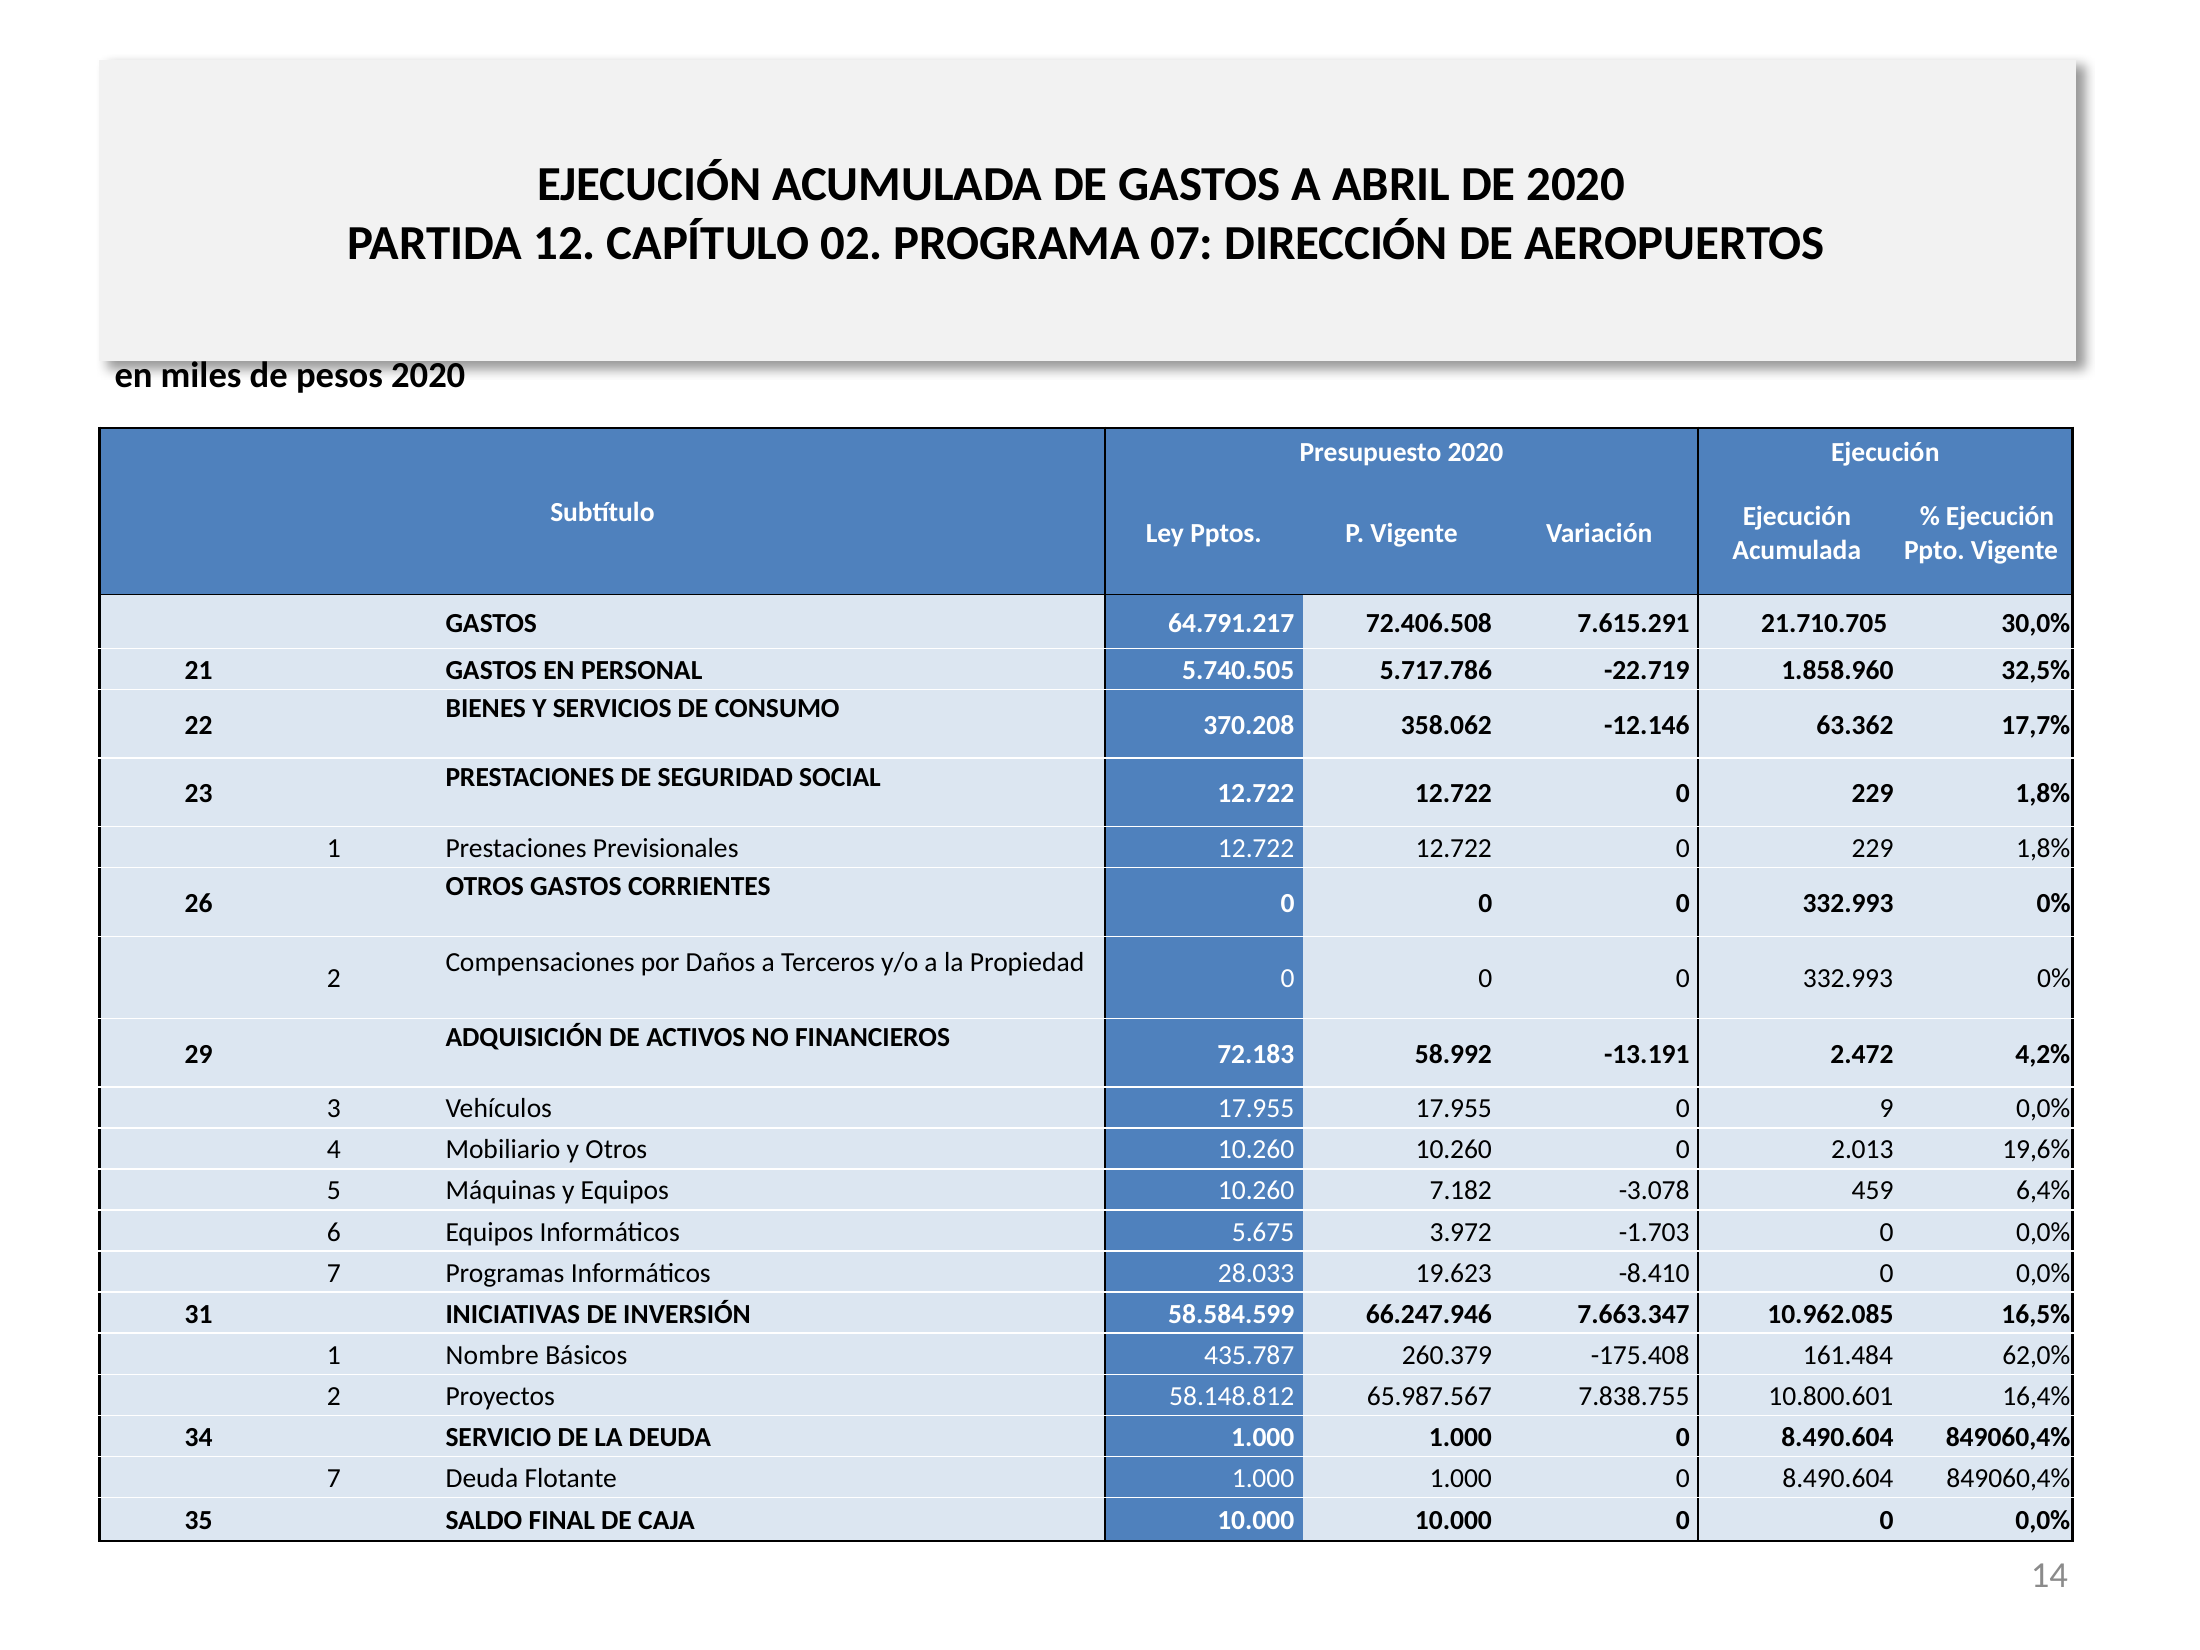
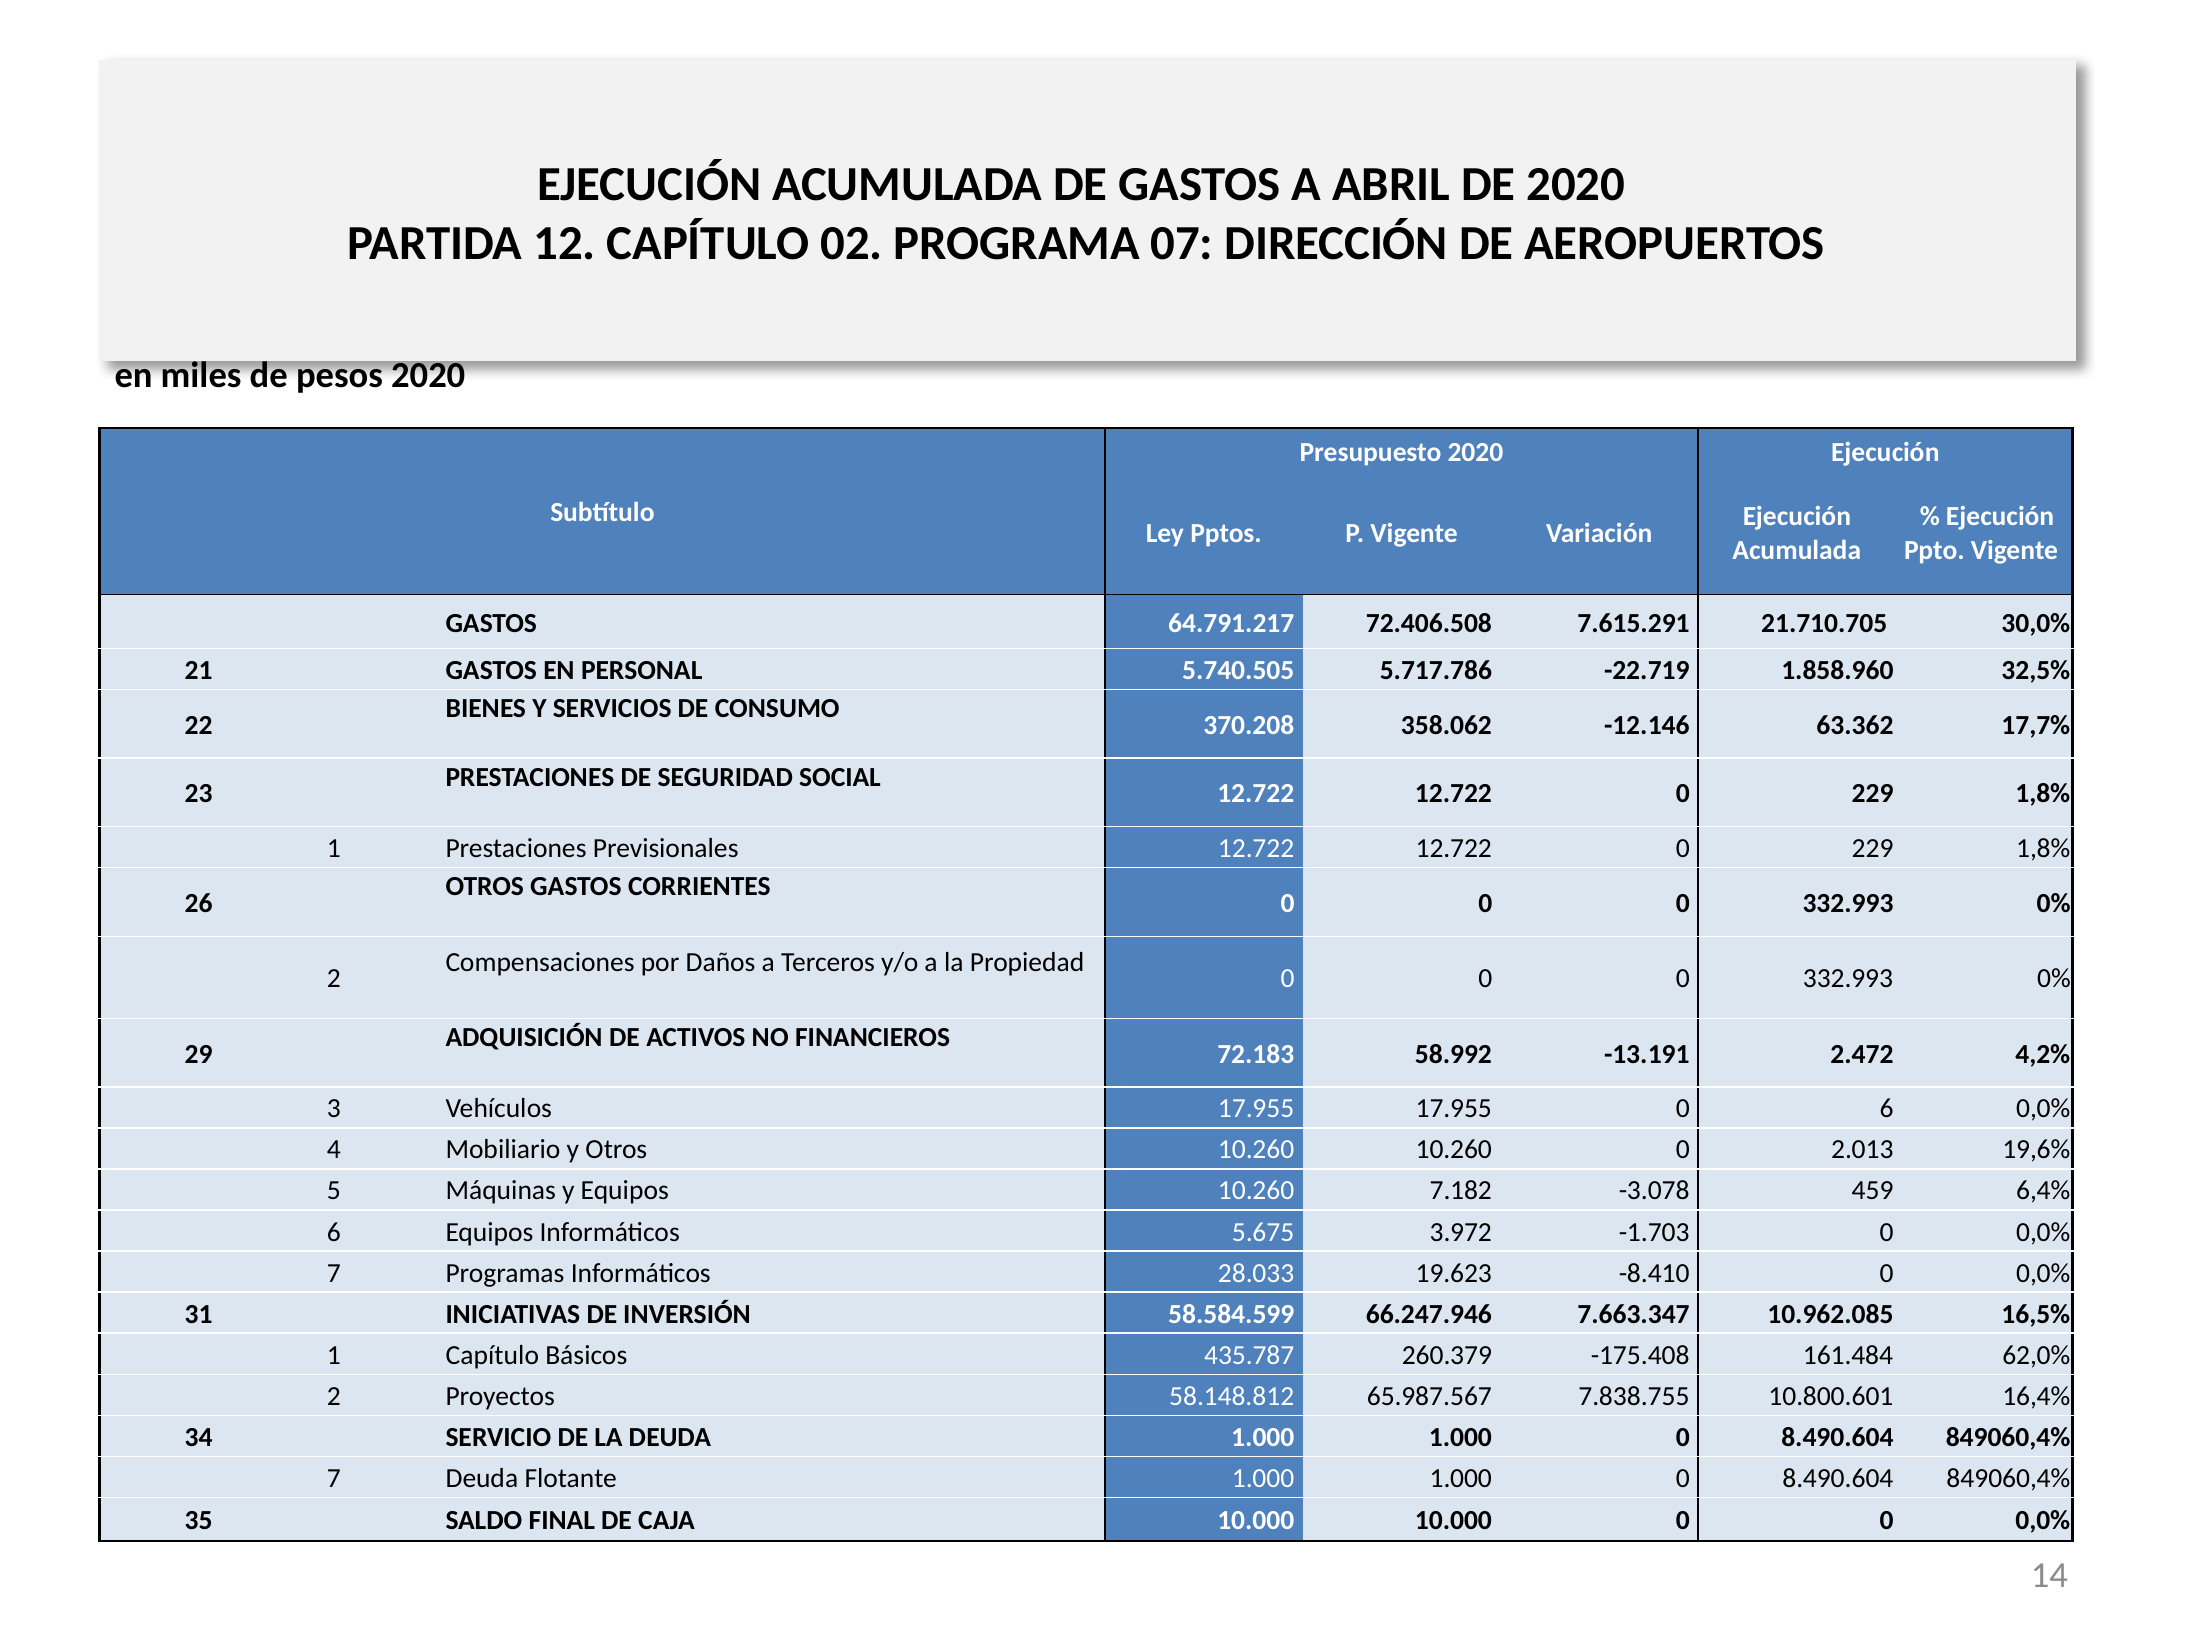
0 9: 9 -> 6 (1886, 1109)
1 Nombre: Nombre -> Capítulo (492, 1355)
